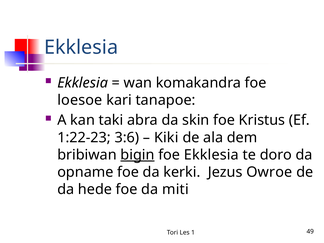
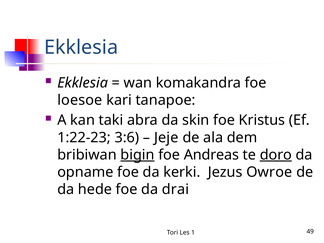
Kiki: Kiki -> Jeje (166, 138)
foe Ekklesia: Ekklesia -> Andreas (211, 155)
doro underline: none -> present (276, 155)
miti: miti -> drai (175, 189)
